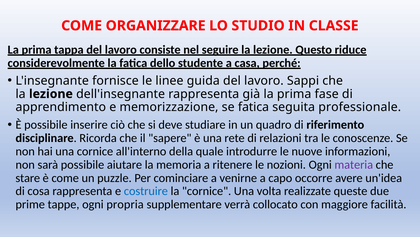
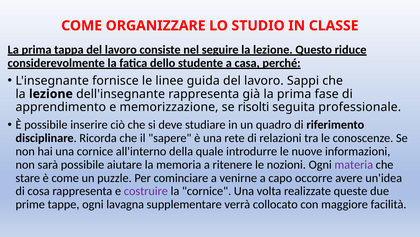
se fatica: fatica -> risolti (254, 107)
costruire colour: blue -> purple (146, 191)
propria: propria -> lavagna (125, 204)
